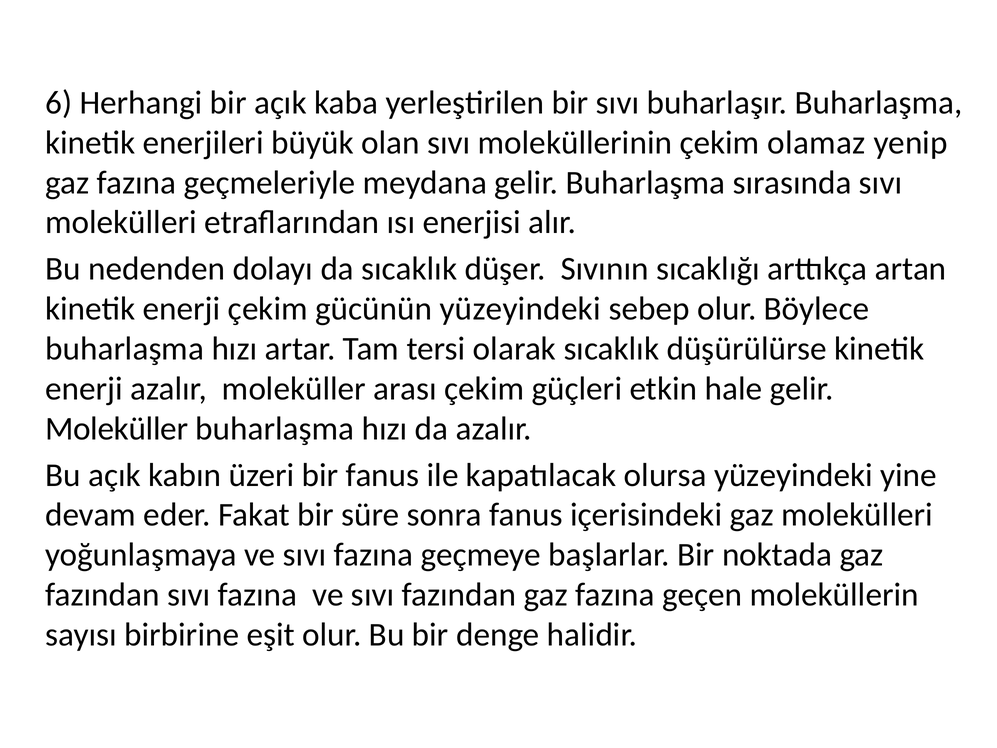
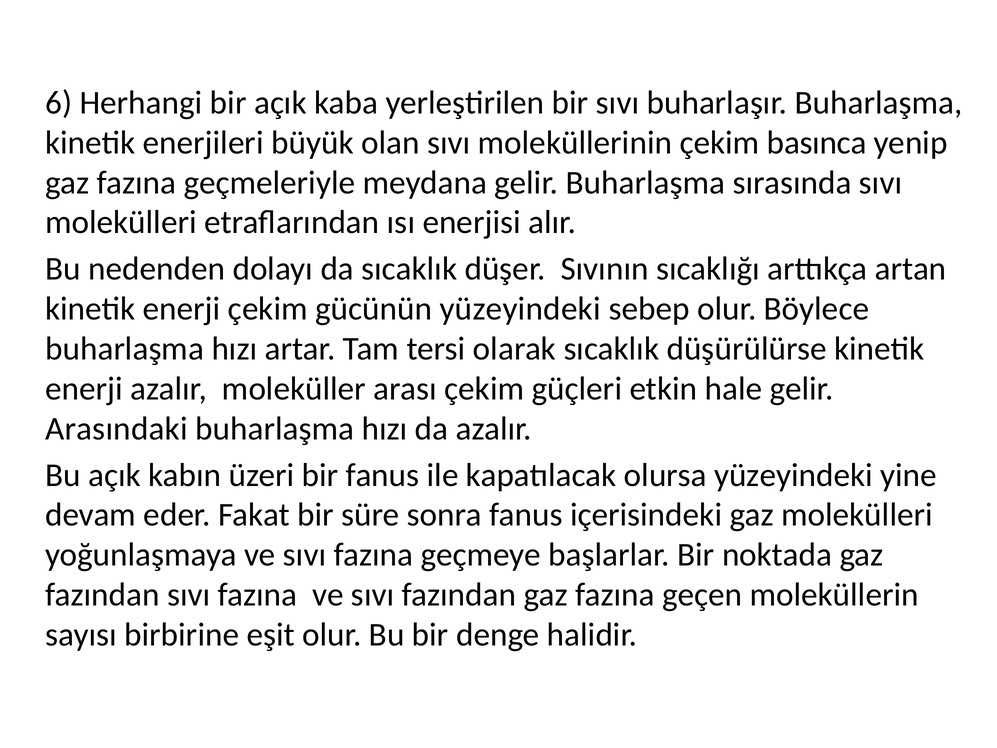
olamaz: olamaz -> basınca (817, 143)
Moleküller: Moleküller -> Arasındaki (116, 428)
